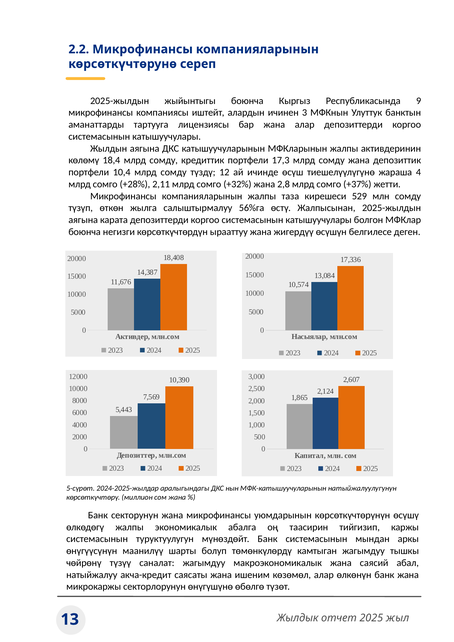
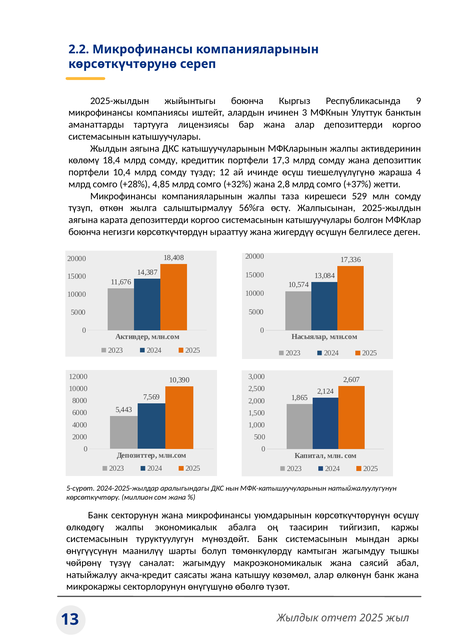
2,11: 2,11 -> 4,85 (161, 184)
ишеним: ишеним -> катышуу (252, 575)
